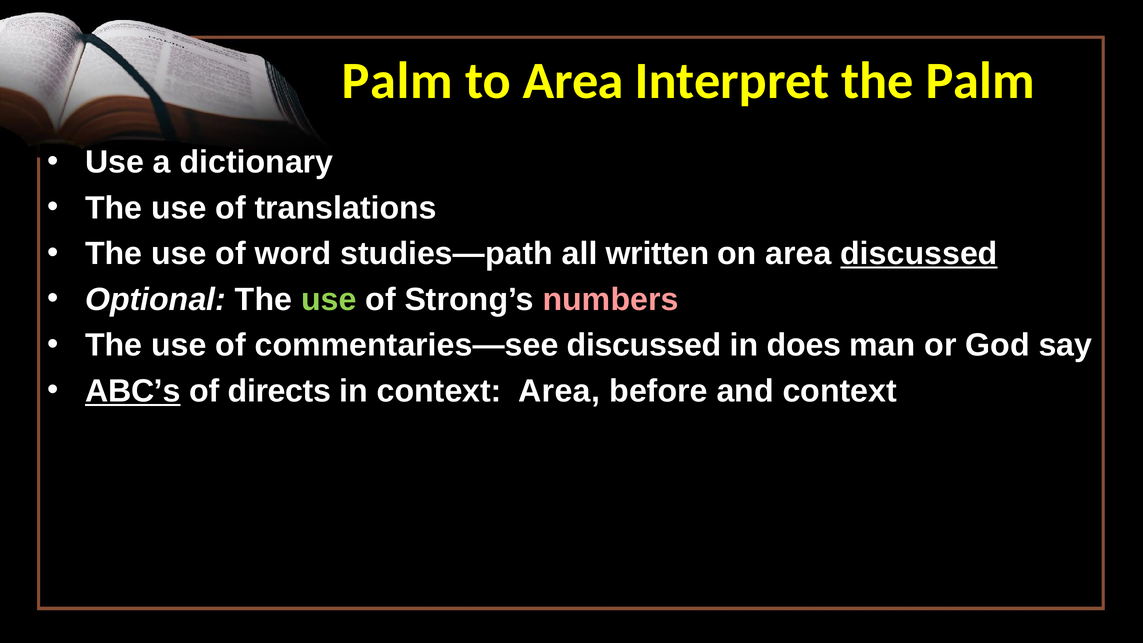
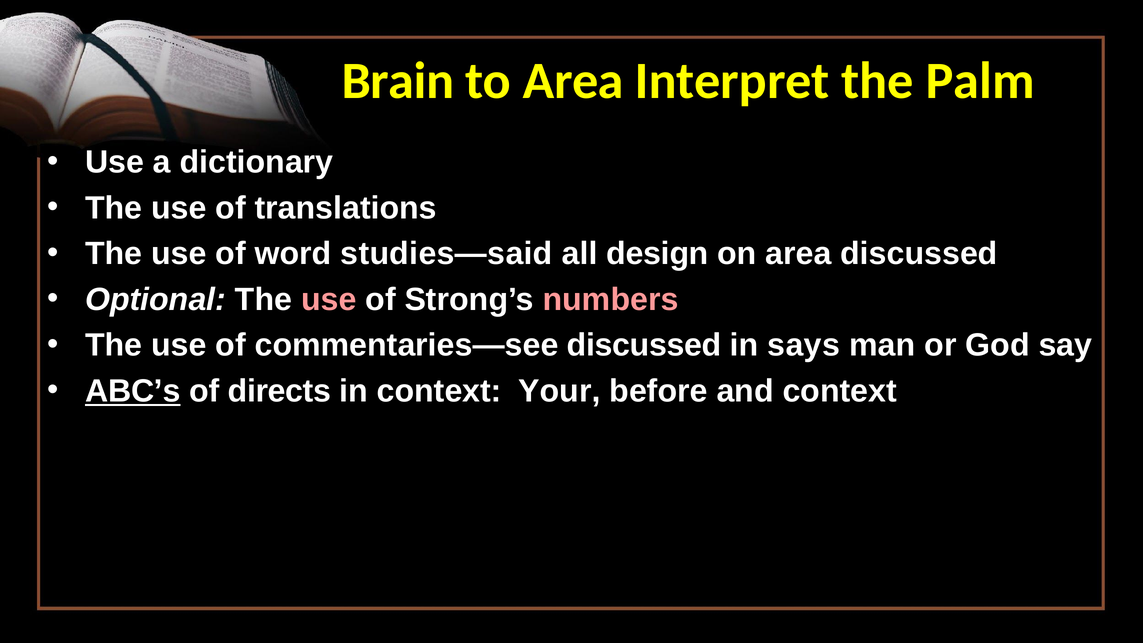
Palm: Palm -> Brain (398, 81)
studies—path: studies—path -> studies—said (446, 254)
written: written -> design (657, 254)
discussed underline: present -> none (919, 254)
use colour: light green -> pink (329, 299)
does: does -> says (804, 345)
context Area: Area -> Your (559, 391)
